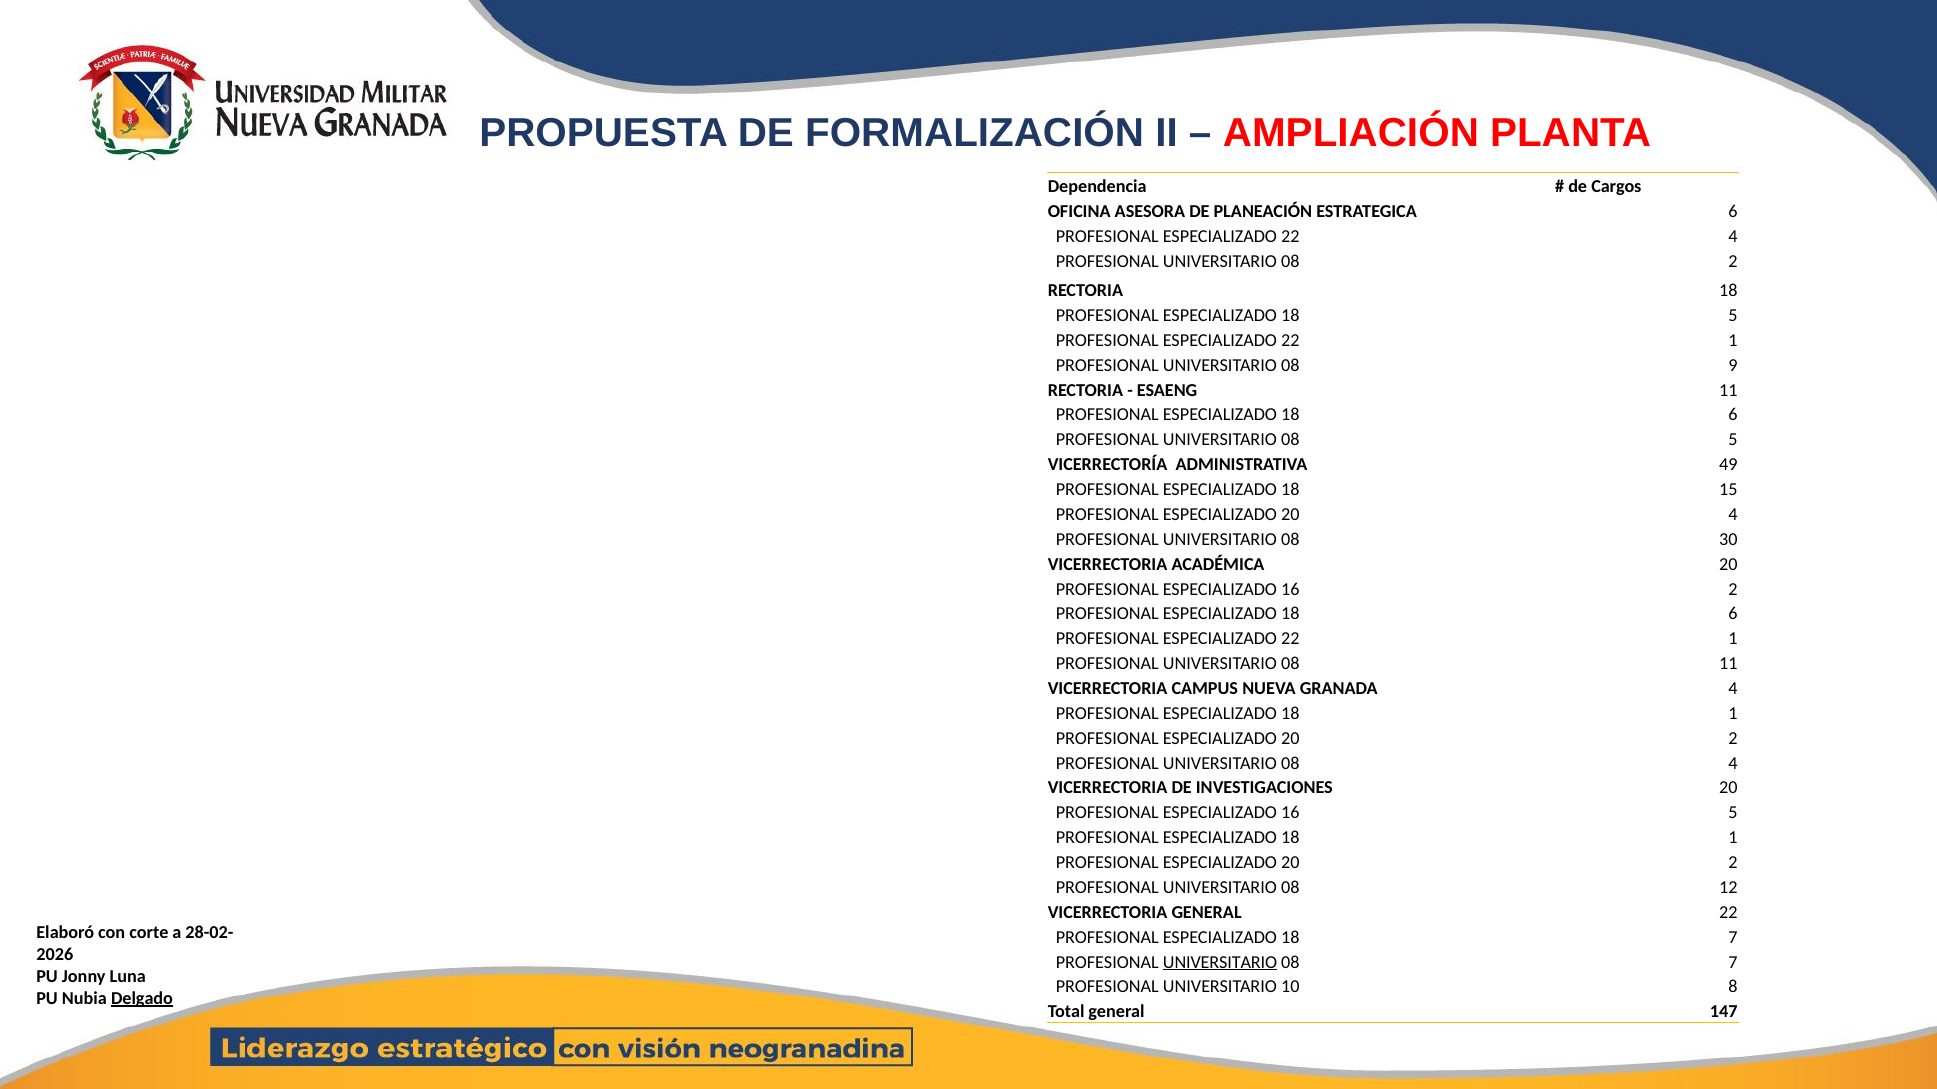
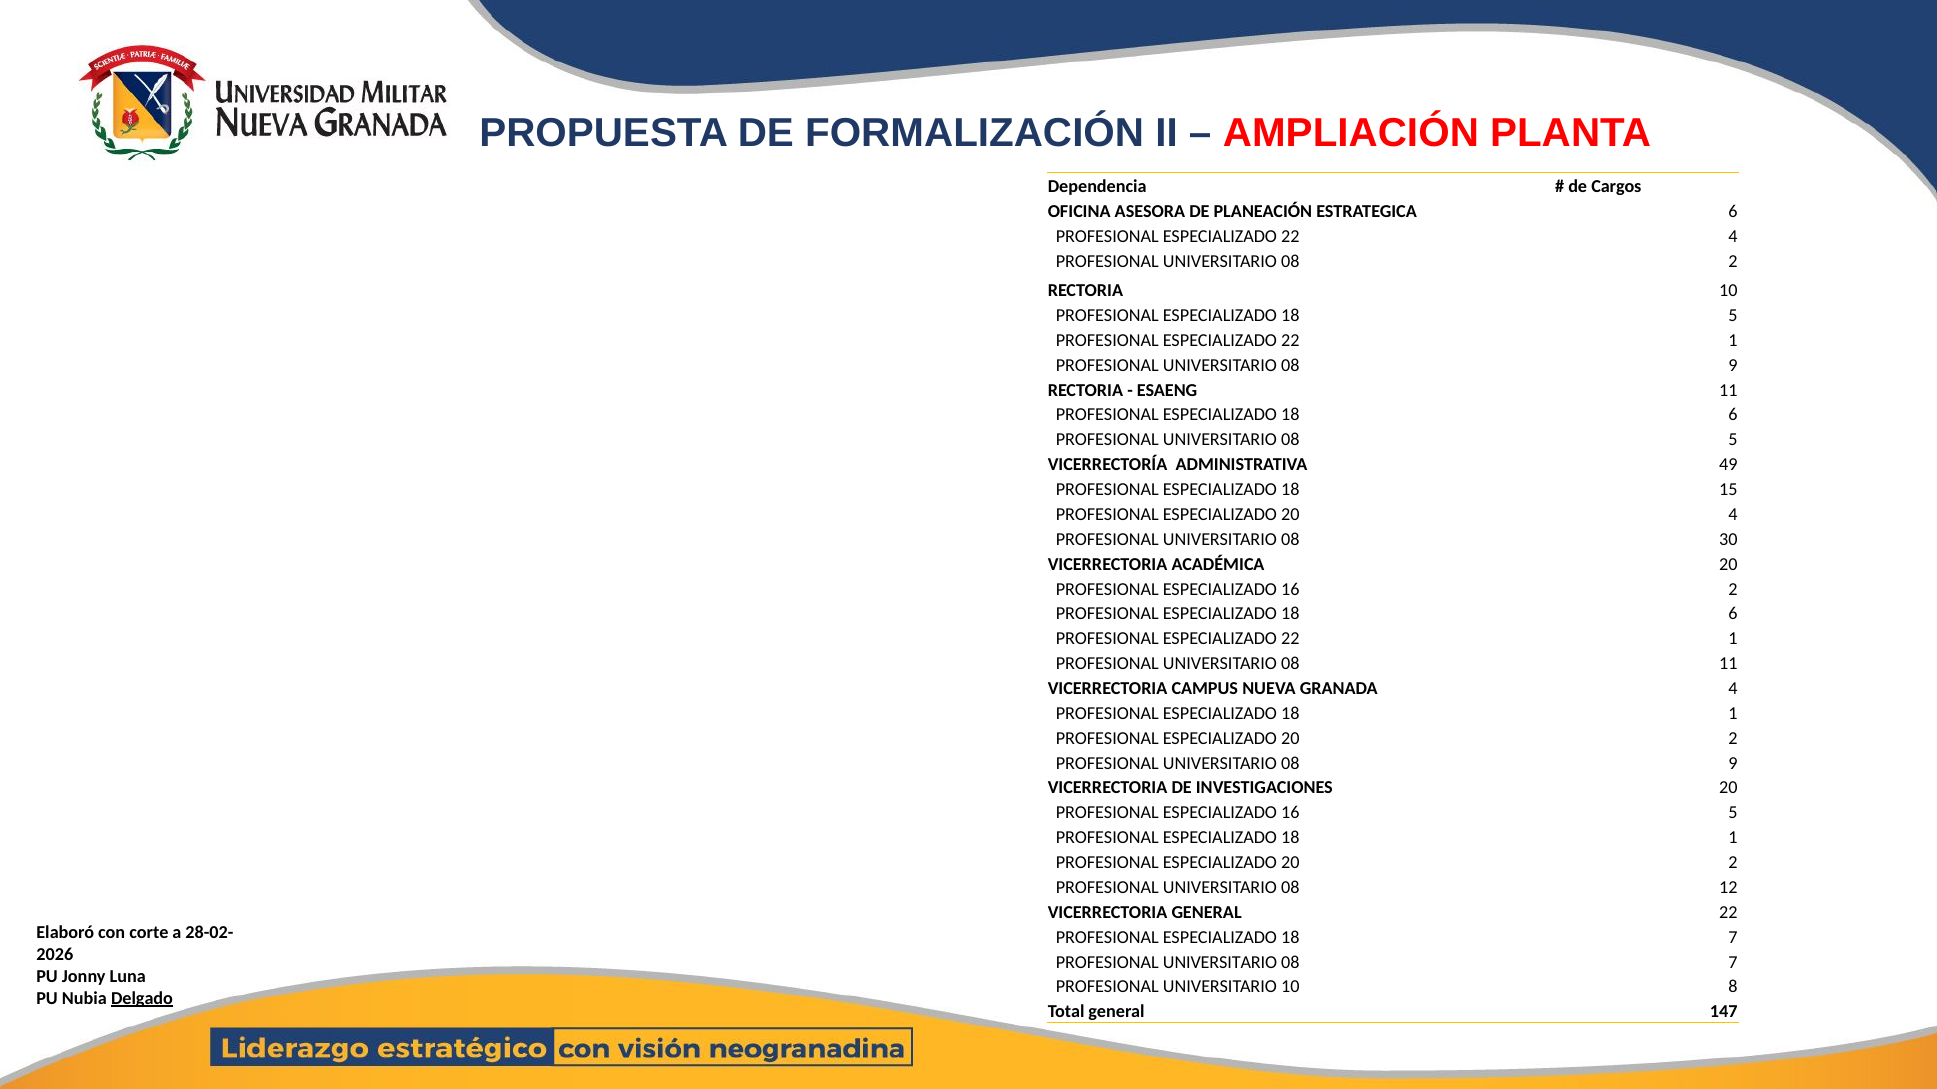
RECTORIA 18: 18 -> 10 (1728, 291)
4: 4 -> 9 (1733, 763)
UNIVERSITARIO underline: present -> none (1220, 963)
